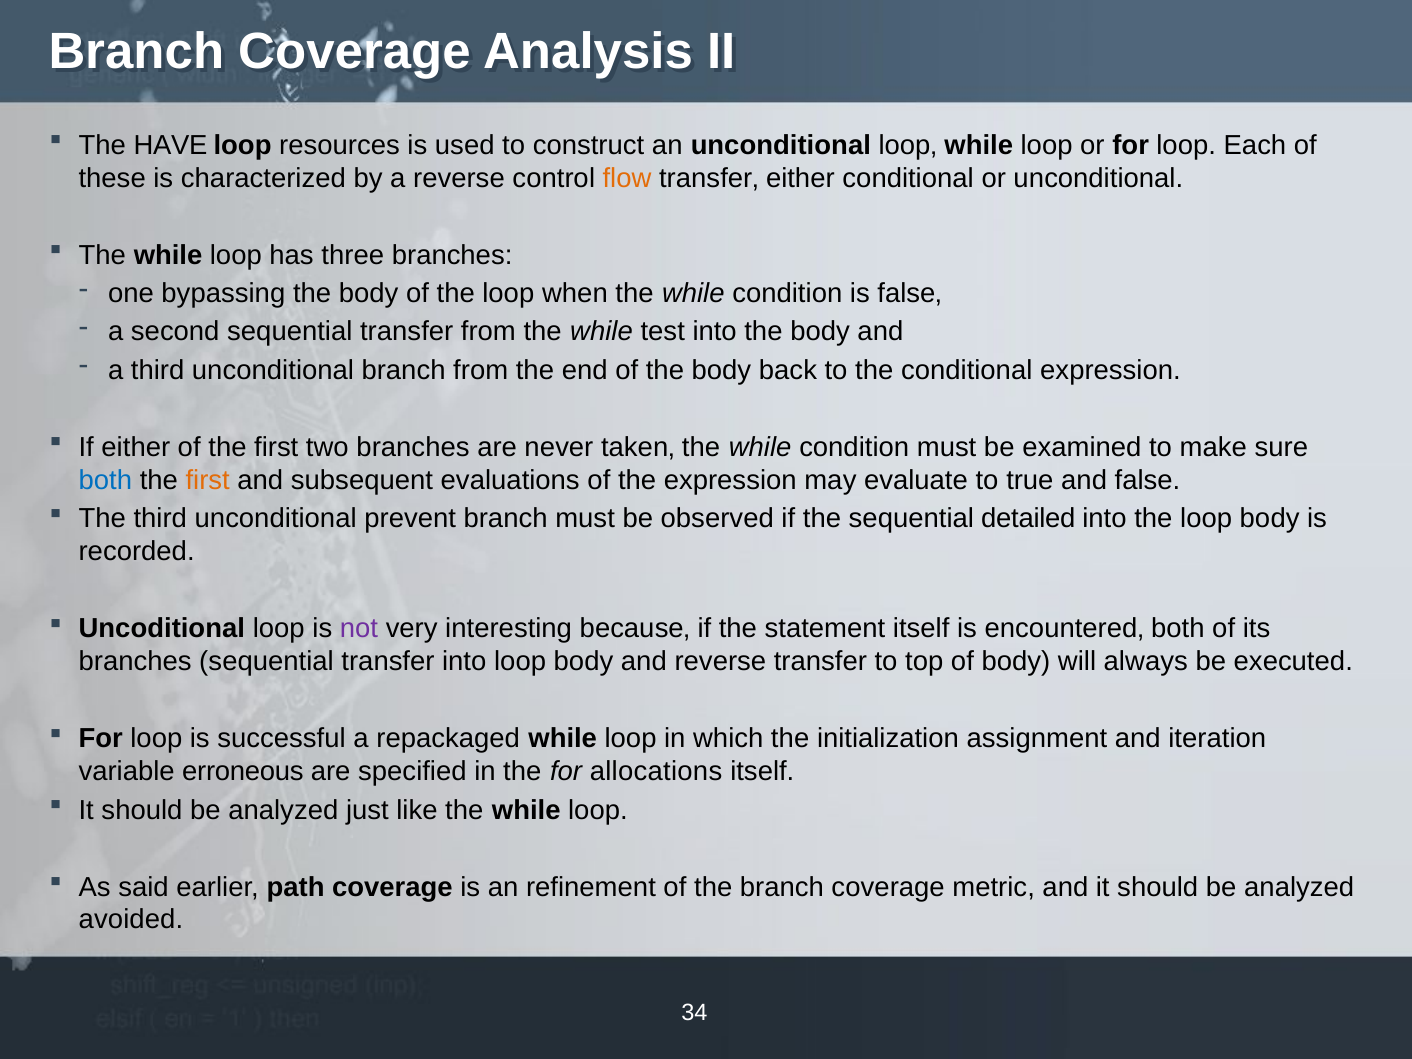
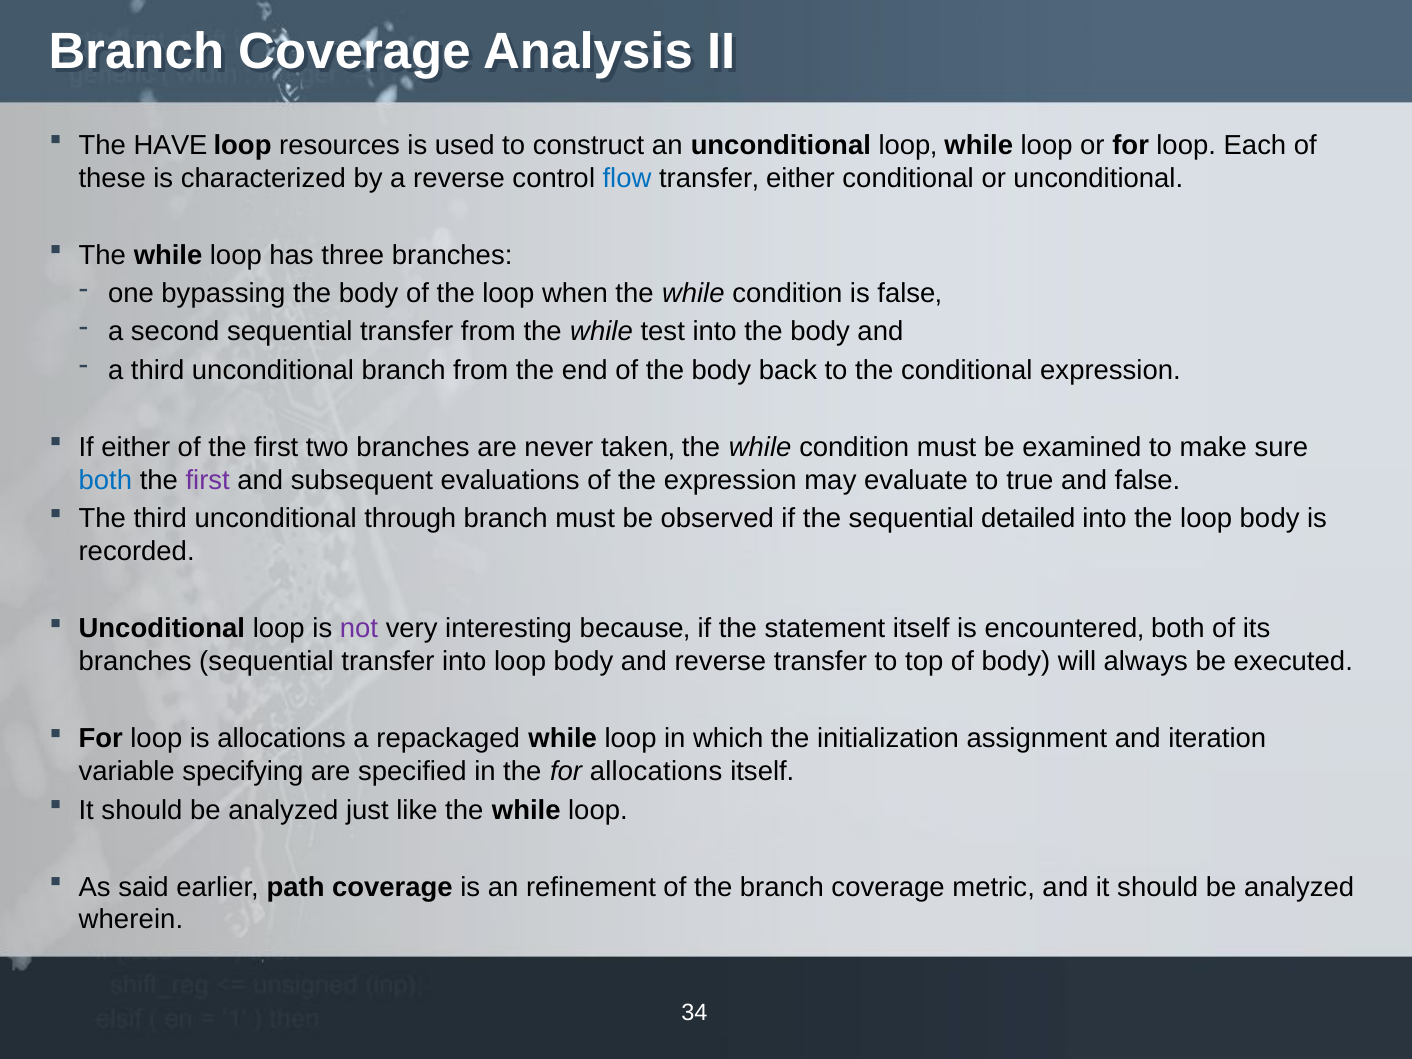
flow colour: orange -> blue (627, 178)
first colour: orange -> purple (208, 480)
prevent: prevent -> through (410, 519)
is successful: successful -> allocations (282, 739)
erroneous: erroneous -> specifying (243, 772)
avoided: avoided -> wherein (131, 920)
